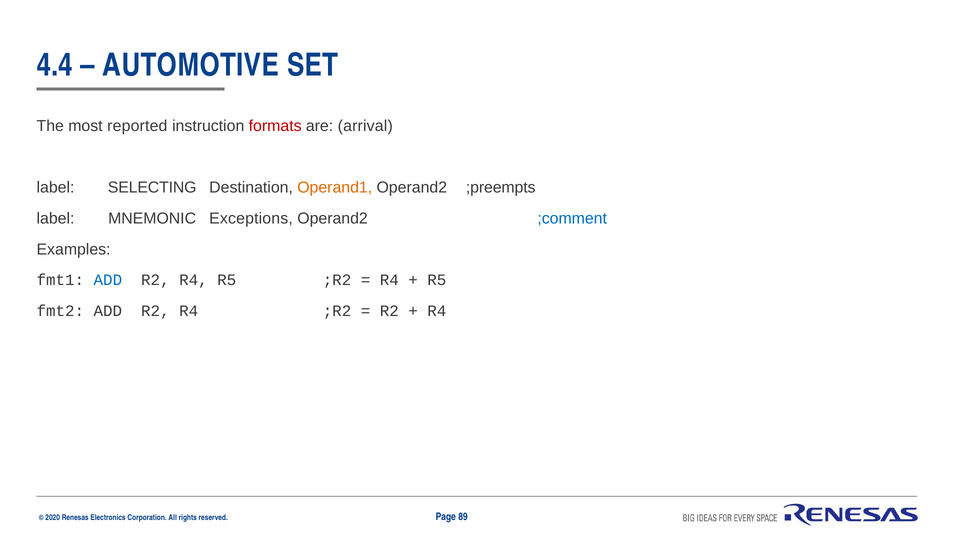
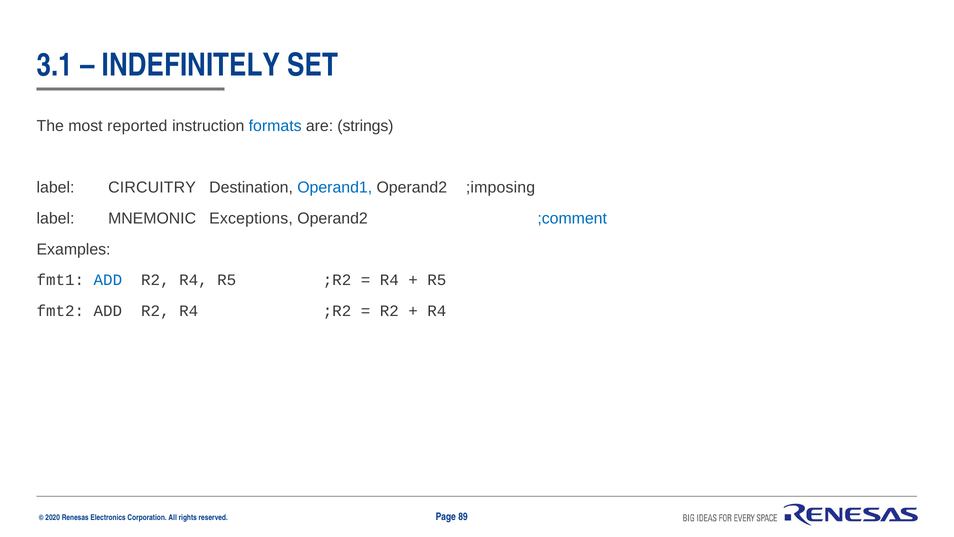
4.4: 4.4 -> 3.1 (55, 65)
AUTOMOTIVE: AUTOMOTIVE -> INDEFINITELY (191, 65)
formats colour: red -> blue (275, 126)
arrival: arrival -> strings (365, 126)
SELECTING: SELECTING -> CIRCUITRY (152, 188)
Operand1 colour: orange -> blue (335, 188)
;preempts: ;preempts -> ;imposing (501, 188)
